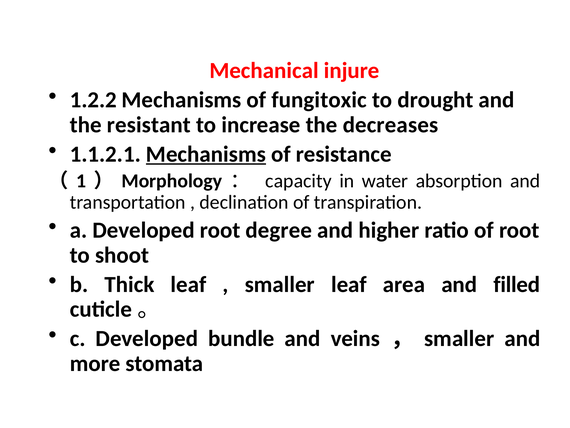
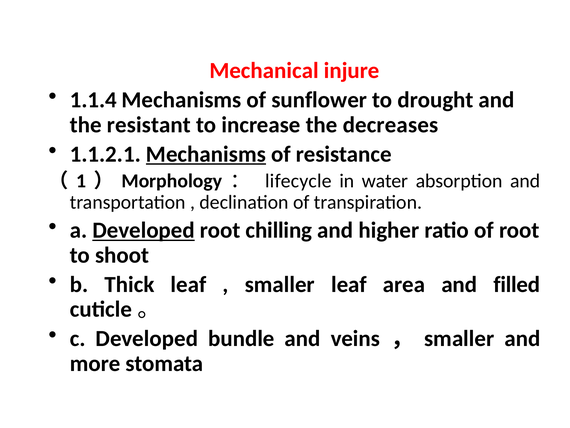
1.2.2: 1.2.2 -> 1.1.4 (93, 100)
fungitoxic: fungitoxic -> sunflower (319, 100)
capacity: capacity -> lifecycle (298, 181)
Developed underline: none -> present (144, 230)
degree: degree -> chilling (279, 230)
